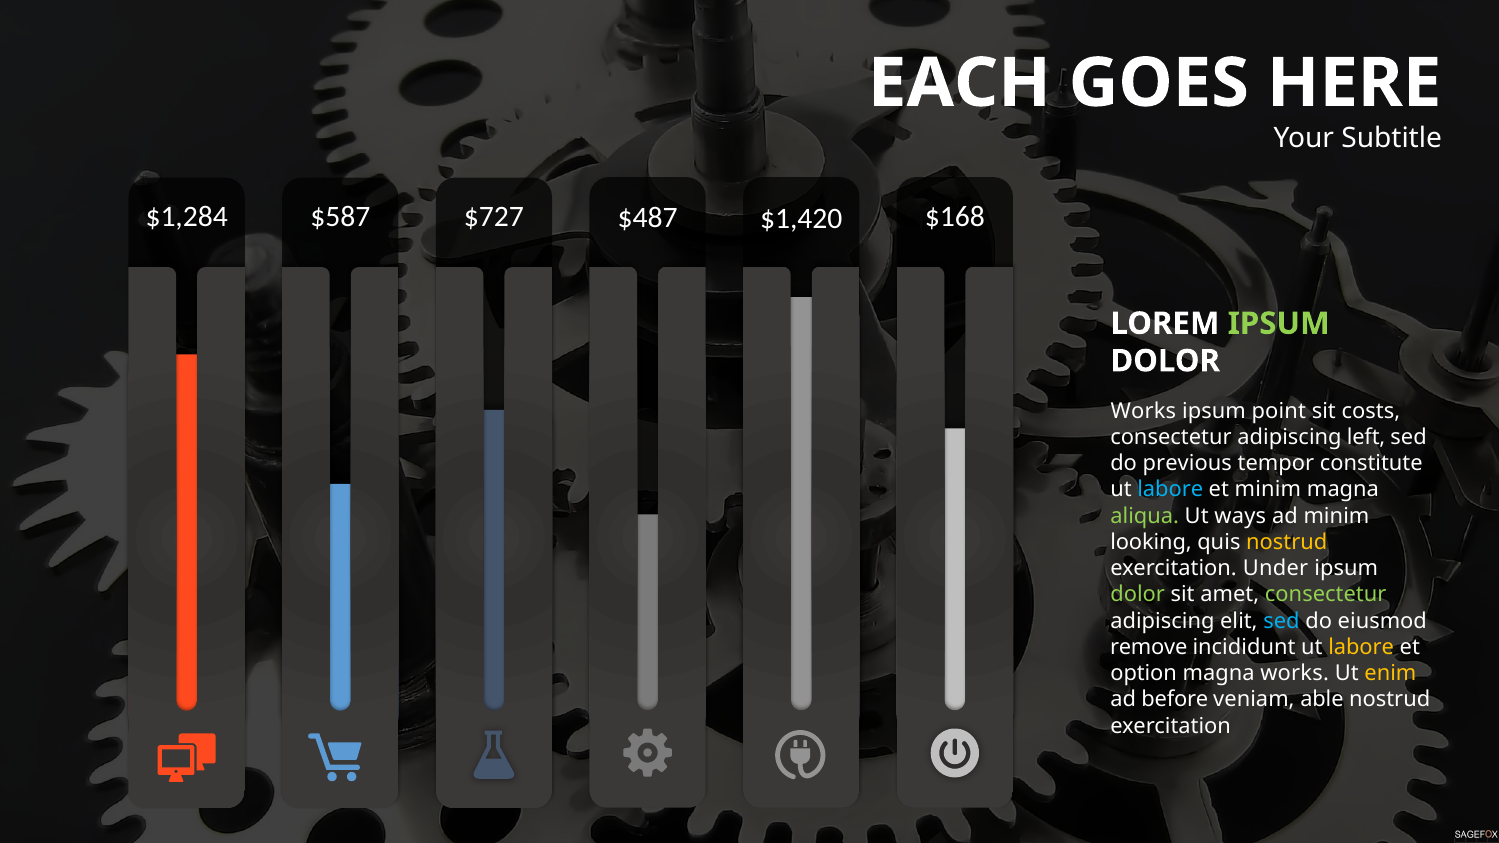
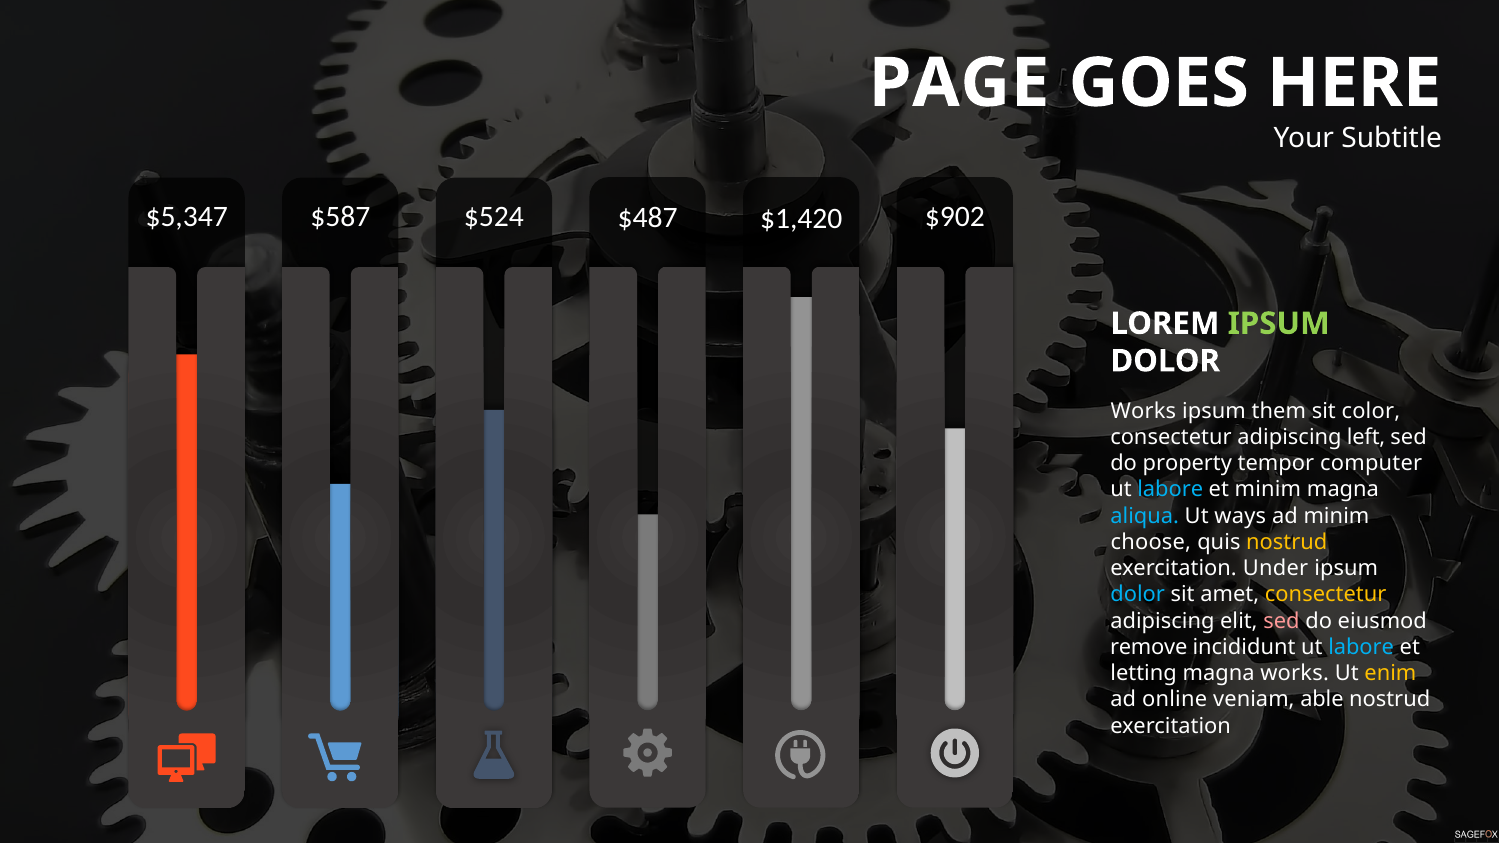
EACH: EACH -> PAGE (959, 83)
$1,284: $1,284 -> $5,347 (187, 217)
$727: $727 -> $524 (494, 216)
$168: $168 -> $902 (955, 217)
point: point -> them (1279, 411)
costs: costs -> color (1371, 411)
previous: previous -> property (1187, 464)
constitute: constitute -> computer (1371, 464)
aliqua colour: light green -> light blue (1145, 516)
looking: looking -> choose (1151, 542)
dolor colour: light green -> light blue (1138, 595)
consectetur colour: light green -> yellow (1326, 595)
sed colour: light blue -> pink (1281, 621)
labore colour: yellow -> light blue (1361, 647)
option: option -> letting (1144, 674)
before: before -> online (1175, 700)
